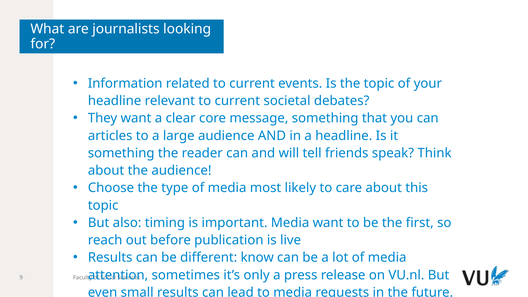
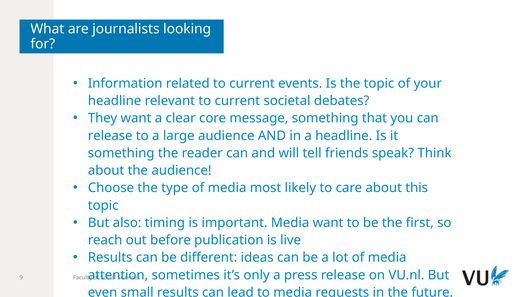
articles: articles -> release (110, 136)
know: know -> ideas (257, 258)
